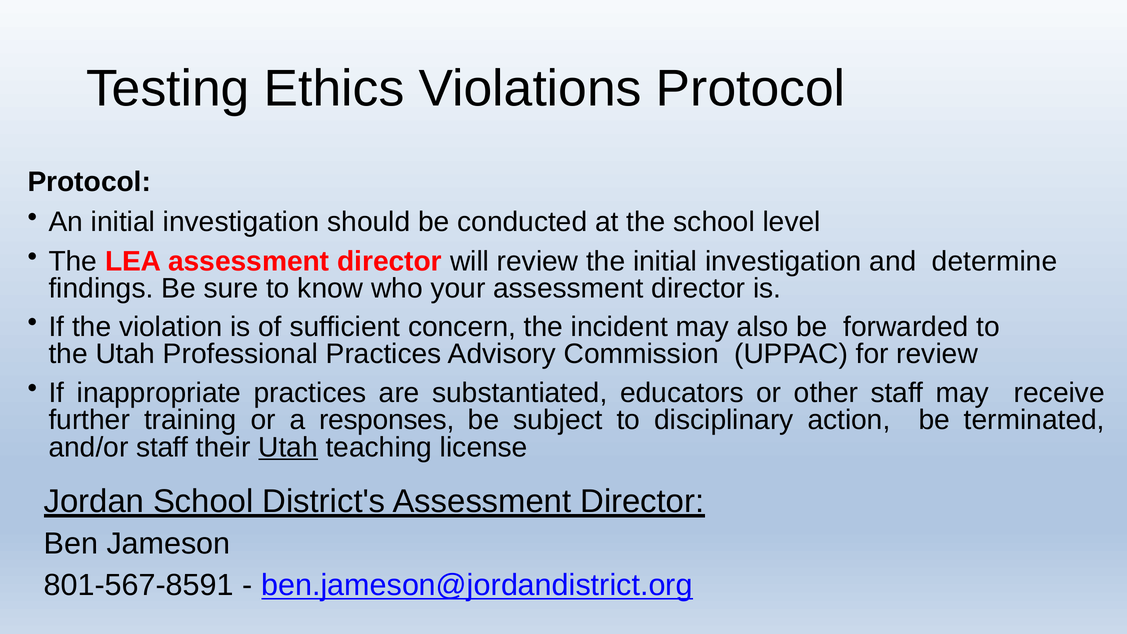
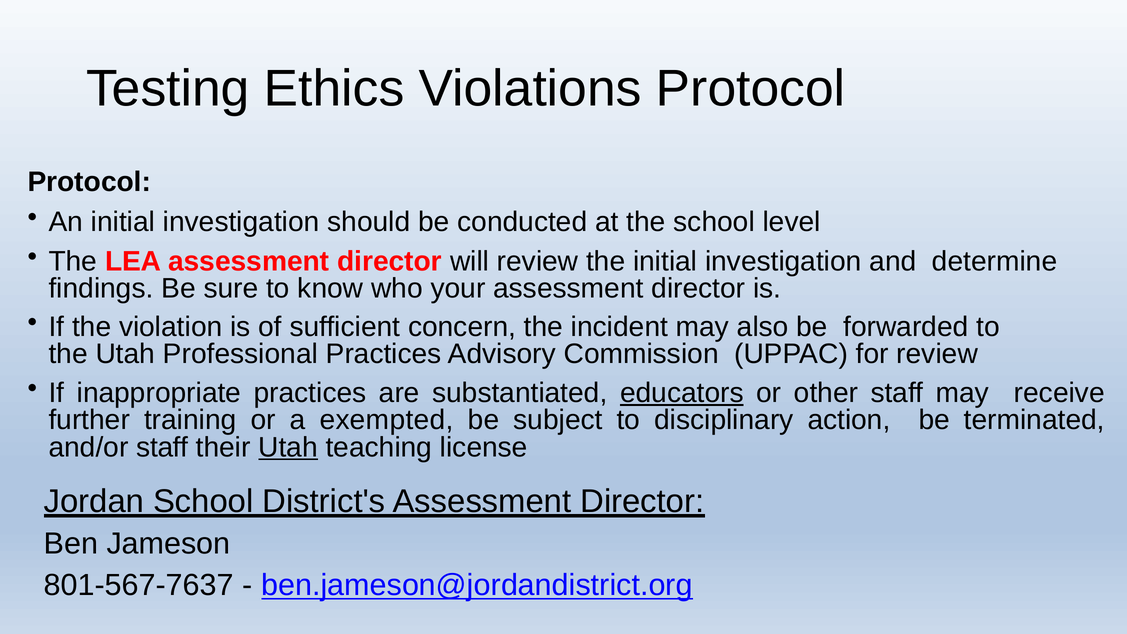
educators underline: none -> present (682, 393)
responses: responses -> exempted (386, 420)
801-567-8591: 801-567-8591 -> 801-567-7637 (139, 585)
